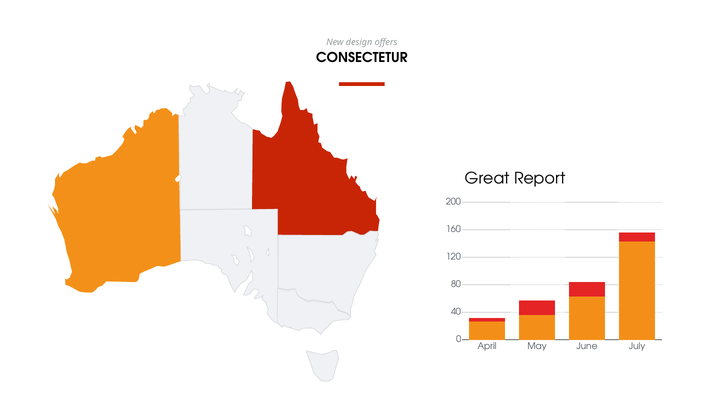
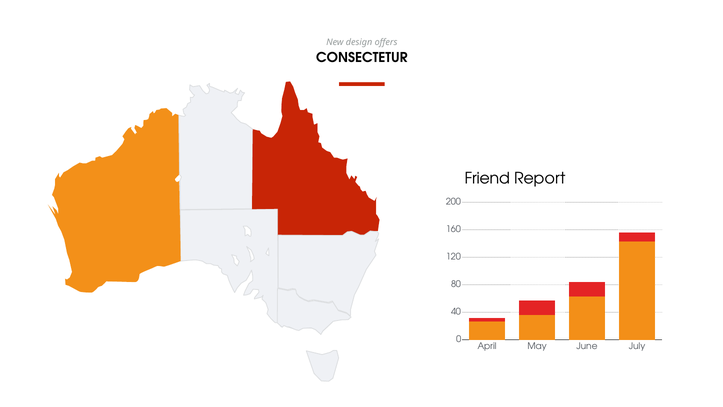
Great: Great -> Friend (487, 178)
